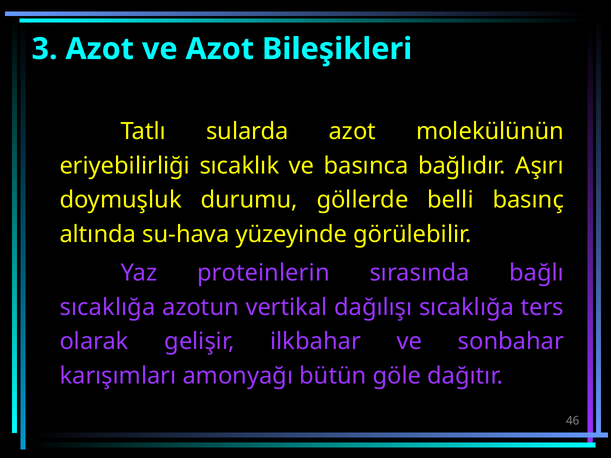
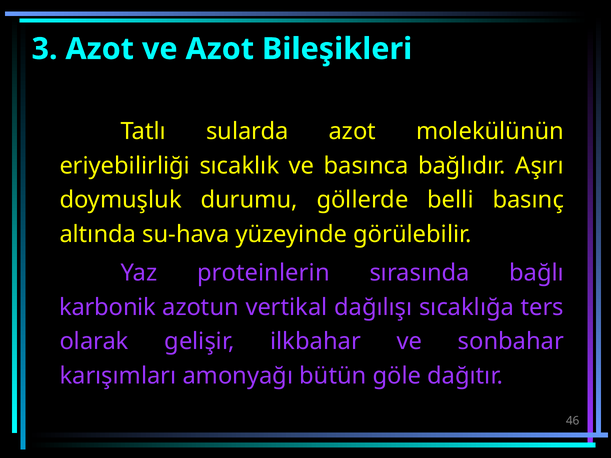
sıcaklığa: sıcaklığa -> karbonik (108, 308)
